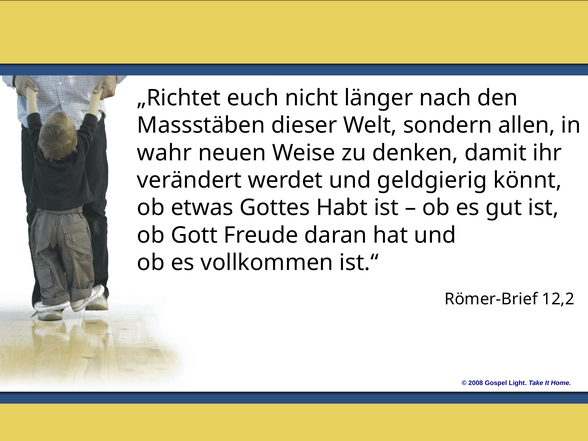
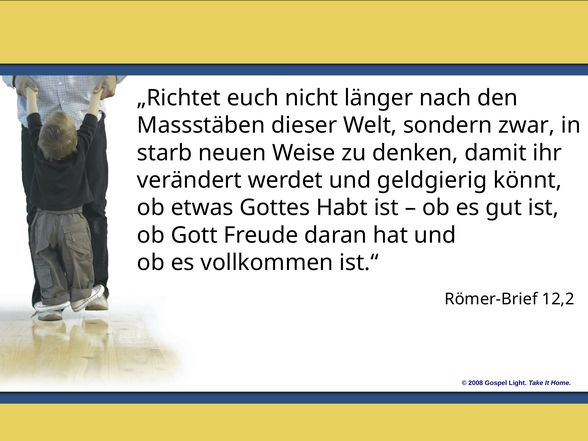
allen: allen -> zwar (527, 125)
wahr: wahr -> starb (165, 153)
